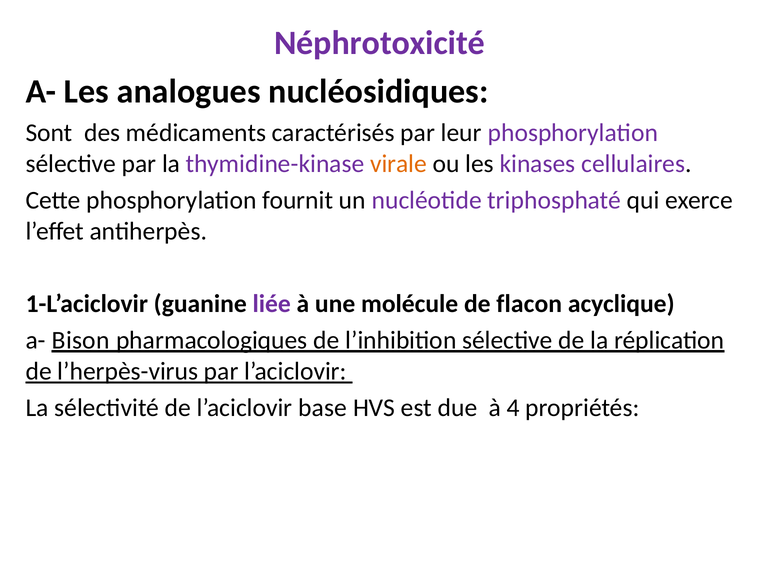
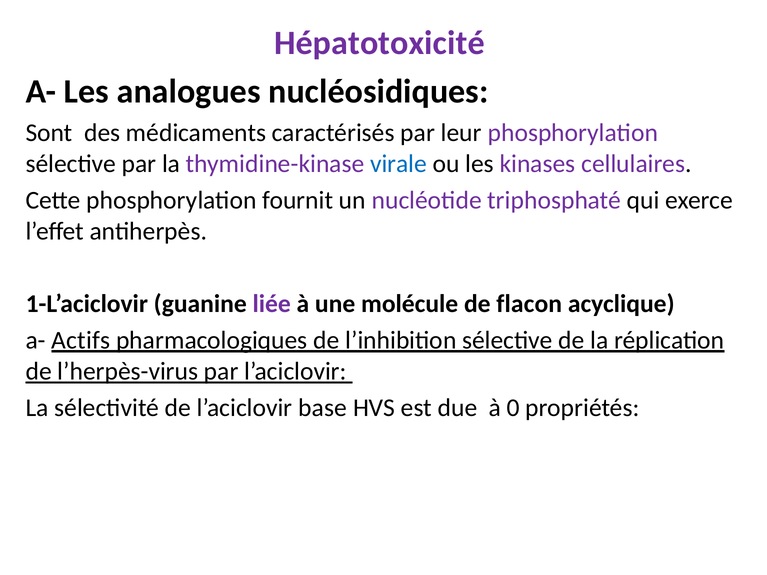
Néphrotoxicité: Néphrotoxicité -> Hépatotoxicité (379, 43)
virale colour: orange -> blue (398, 164)
Bison: Bison -> Actifs (81, 340)
4: 4 -> 0 (513, 408)
